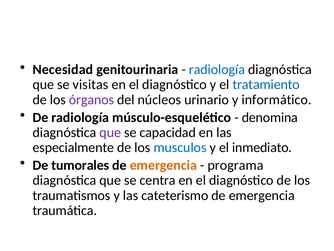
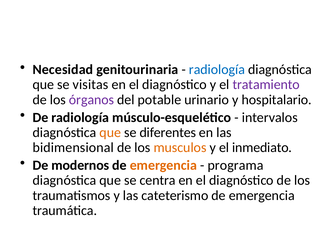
tratamiento colour: blue -> purple (266, 84)
núcleos: núcleos -> potable (159, 100)
informático: informático -> hospitalario (277, 100)
denomina: denomina -> intervalos (270, 117)
que colour: purple -> orange (110, 132)
capacidad: capacidad -> diferentes (168, 132)
especialmente: especialmente -> bidimensional (73, 147)
musculos colour: blue -> orange (180, 147)
tumorales: tumorales -> modernos (80, 165)
